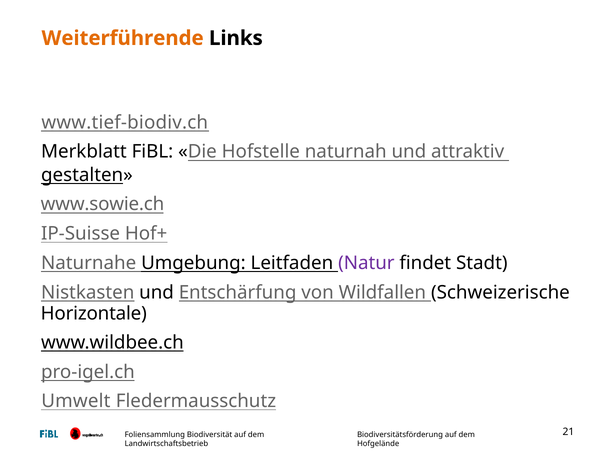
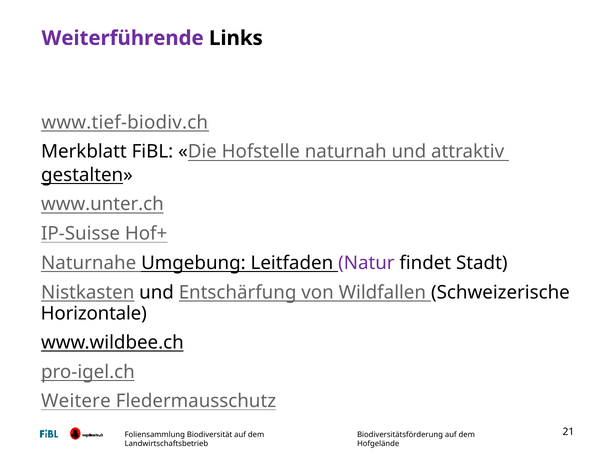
Weiterführende colour: orange -> purple (123, 38)
www.sowie.ch: www.sowie.ch -> www.unter.ch (102, 204)
Umwelt: Umwelt -> Weitere (76, 401)
